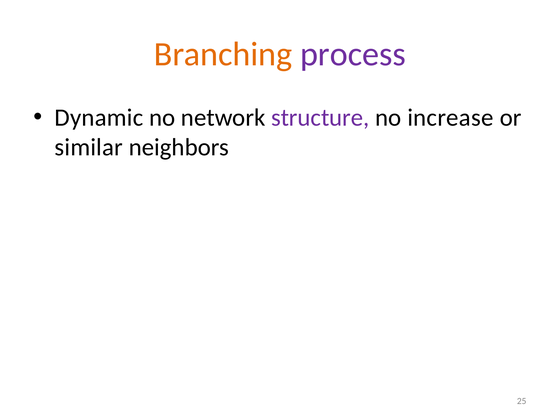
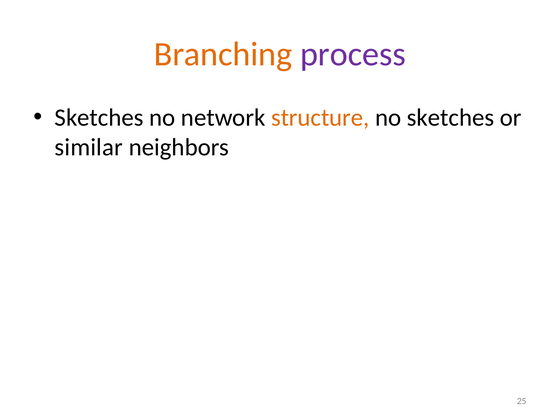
Dynamic: Dynamic -> Sketches (99, 117)
structure colour: purple -> orange (320, 117)
no increase: increase -> sketches (451, 117)
